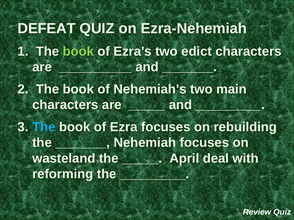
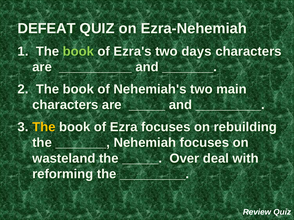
edict: edict -> days (197, 52)
The colour: light blue -> yellow (44, 127)
April: April -> Over (184, 159)
